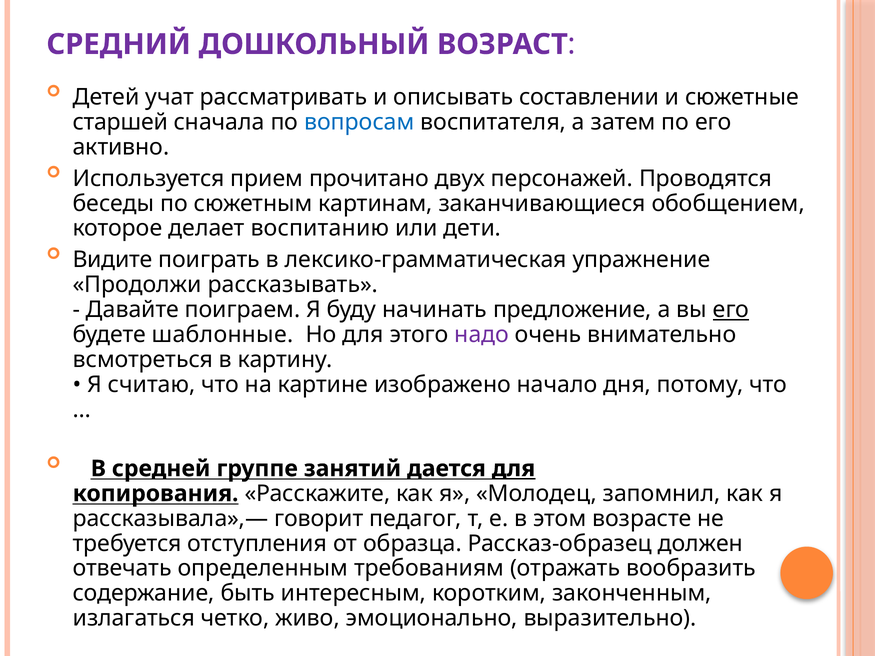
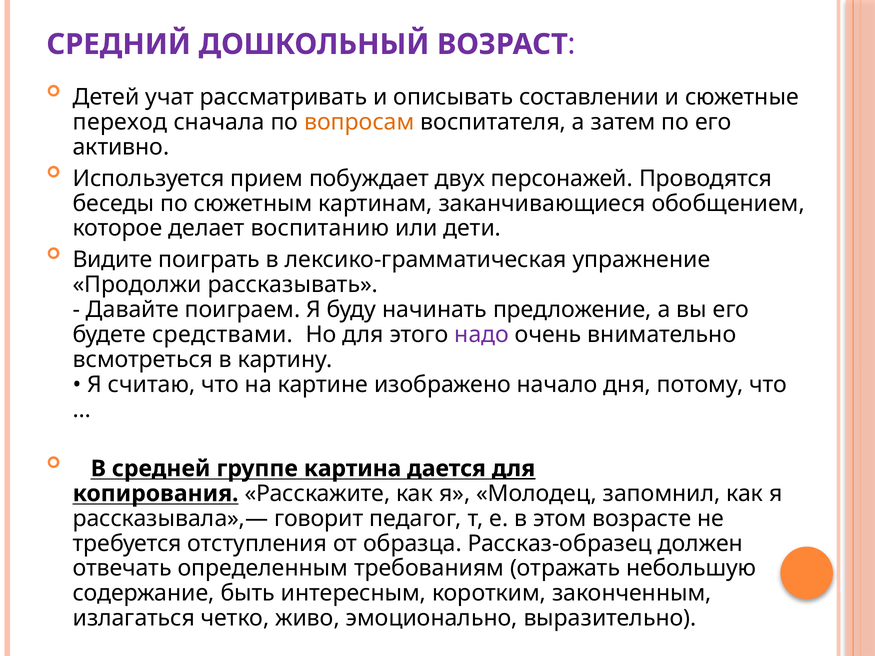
старшей: старшей -> переход (120, 122)
вопросам colour: blue -> orange (359, 122)
прочитано: прочитано -> побуждает (369, 179)
его underline: present -> none (731, 310)
шаблонные: шаблонные -> средствами (223, 335)
занятий: занятий -> картина (353, 469)
вообразить: вообразить -> небольшую (691, 569)
